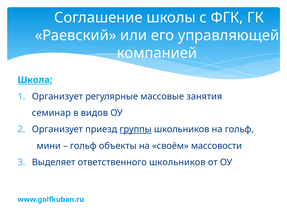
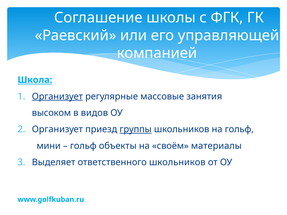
Организует underline: none -> present (57, 96)
семинар: семинар -> высоком (51, 113)
массовости: массовости -> материалы (216, 146)
